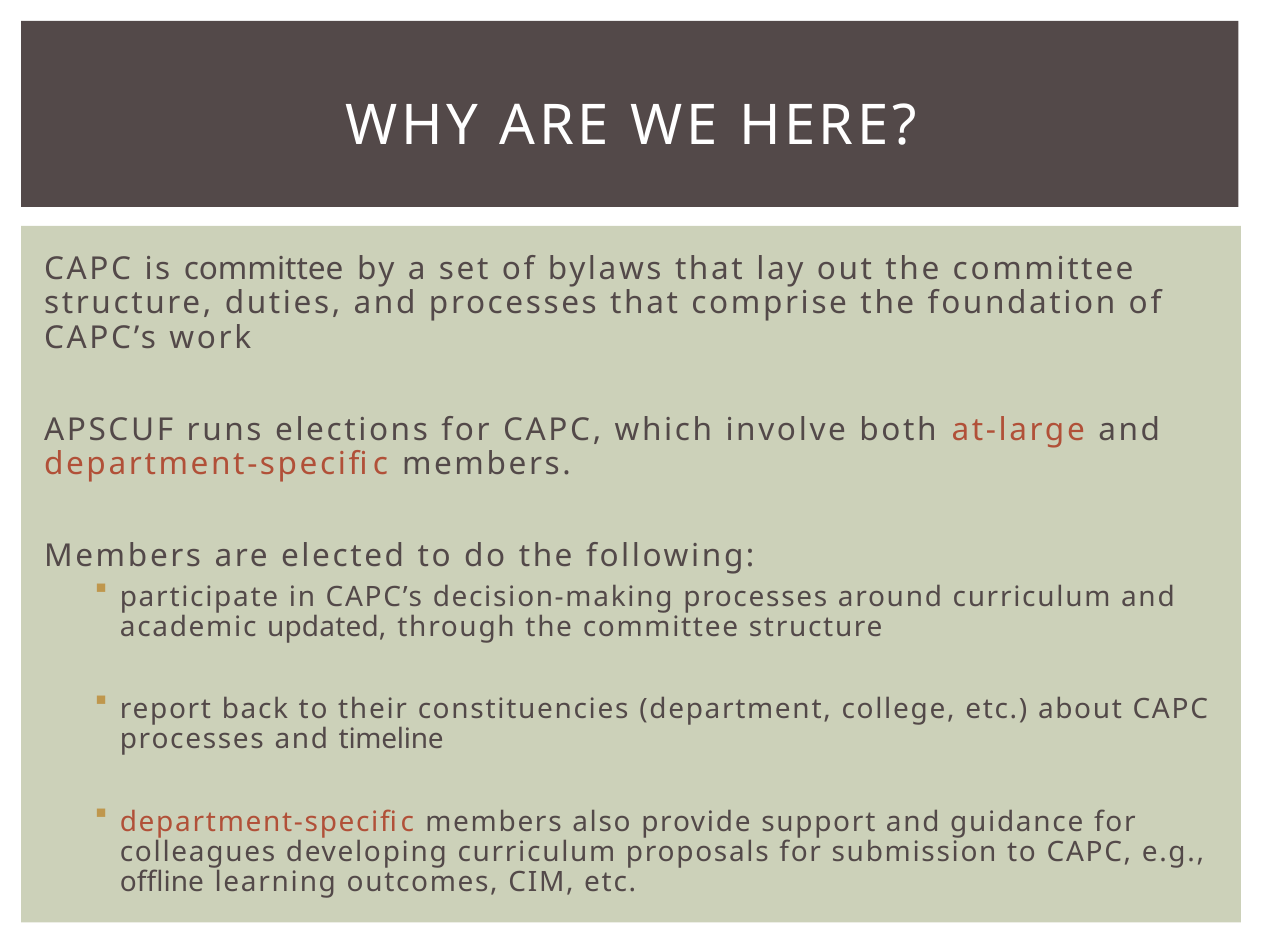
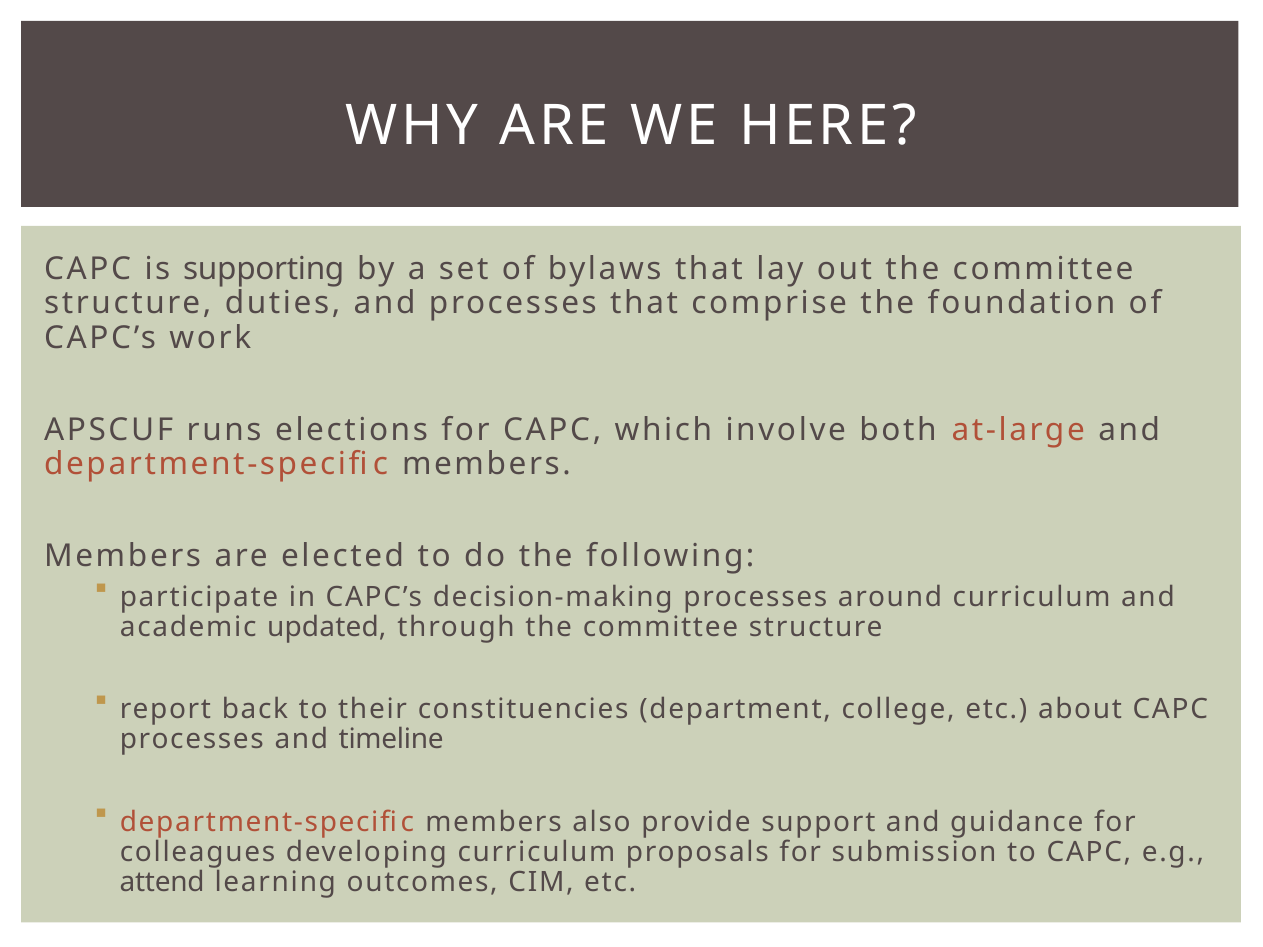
is committee: committee -> supporting (264, 270)
offline: offline -> attend (162, 883)
